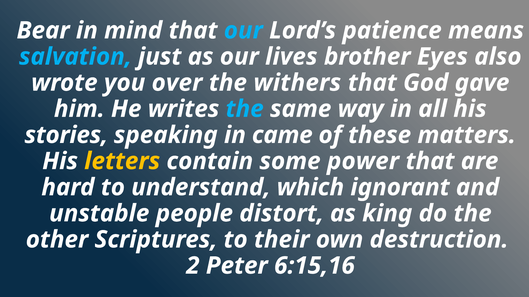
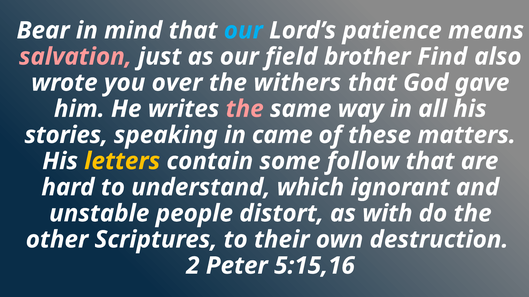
salvation colour: light blue -> pink (75, 57)
lives: lives -> field (291, 57)
Eyes: Eyes -> Find (442, 57)
the colour: light blue -> pink (245, 109)
power: power -> follow (363, 161)
king: king -> with (387, 214)
6:15,16: 6:15,16 -> 5:15,16 (314, 266)
